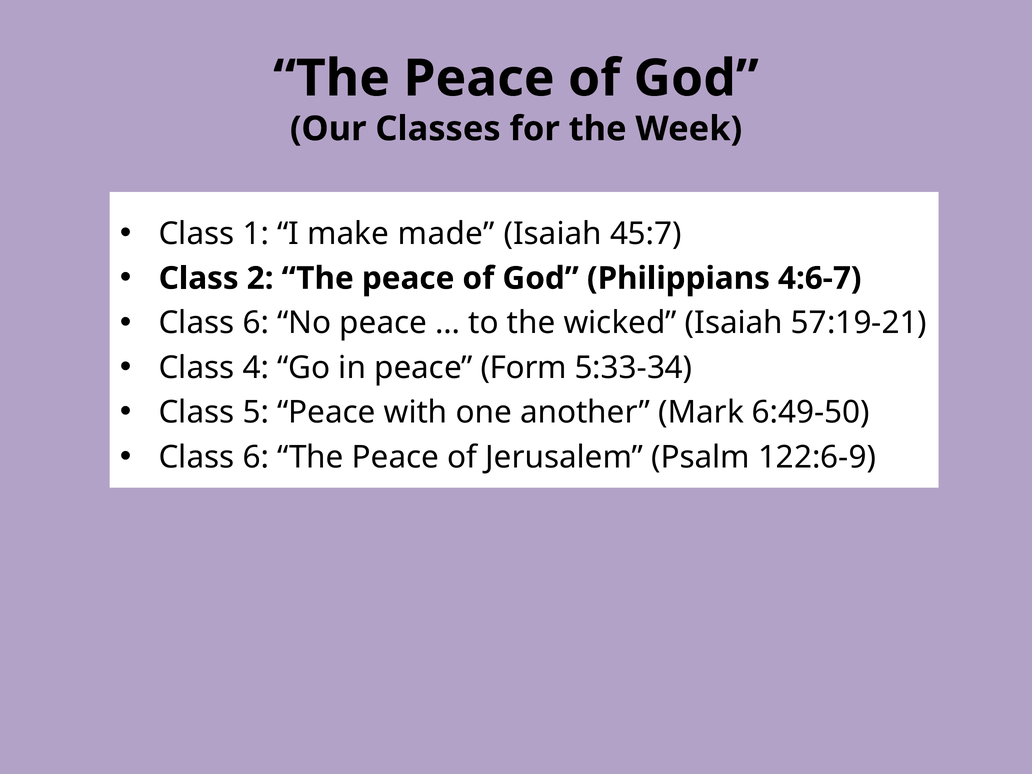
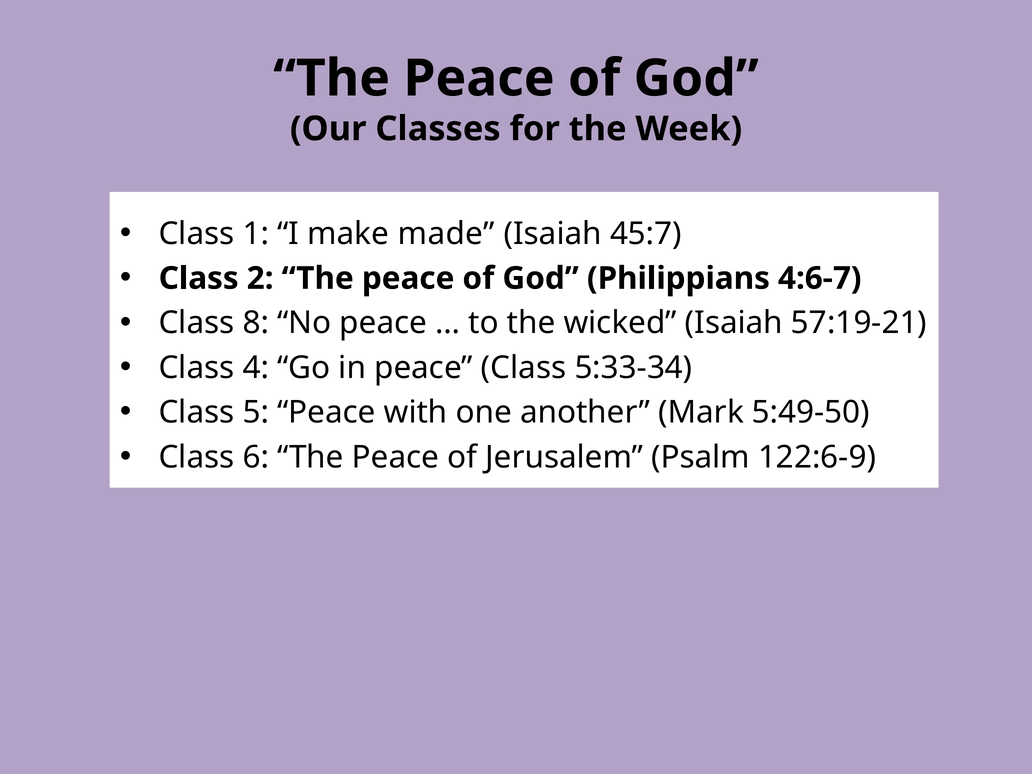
6: 6 -> 8 (256, 323)
peace Form: Form -> Class (524, 368)
6:49-50: 6:49-50 -> 5:49-50 (811, 412)
